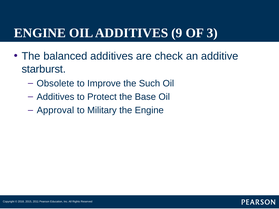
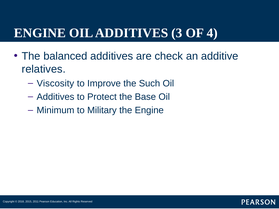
9: 9 -> 3 (177, 33)
3: 3 -> 4 (212, 33)
starburst: starburst -> relatives (44, 69)
Obsolete: Obsolete -> Viscosity (55, 83)
Approval: Approval -> Minimum (55, 110)
